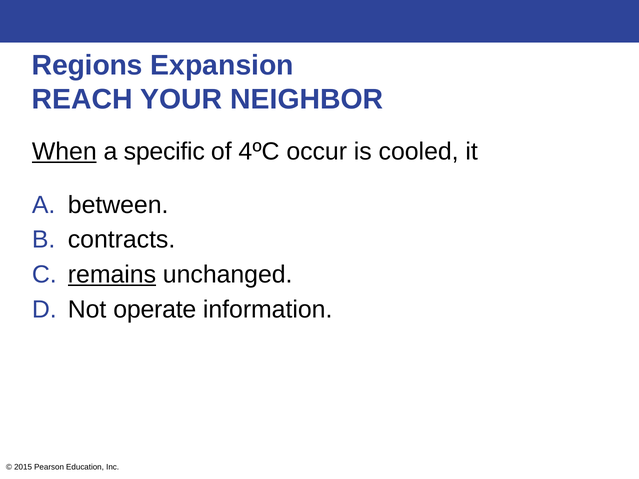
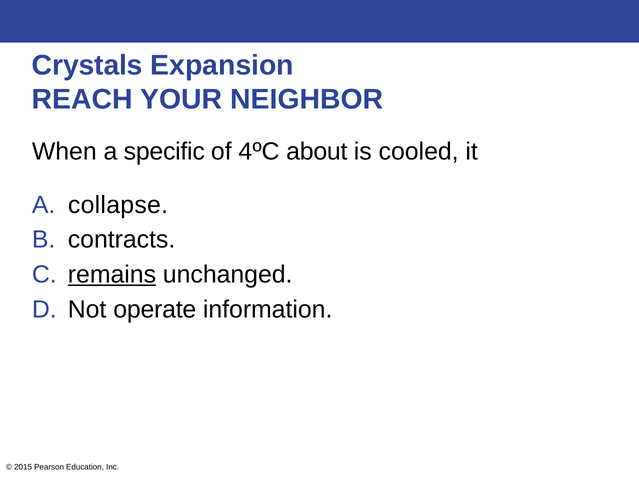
Regions: Regions -> Crystals (87, 65)
When underline: present -> none (64, 152)
occur: occur -> about (317, 152)
between: between -> collapse (118, 205)
